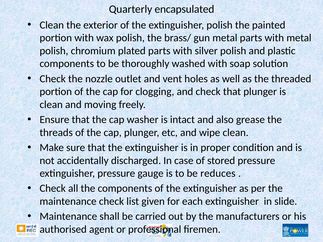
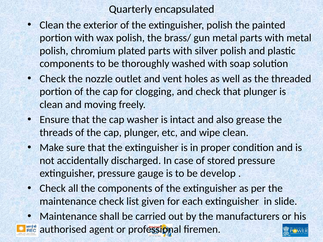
reduces: reduces -> develop (218, 174)
